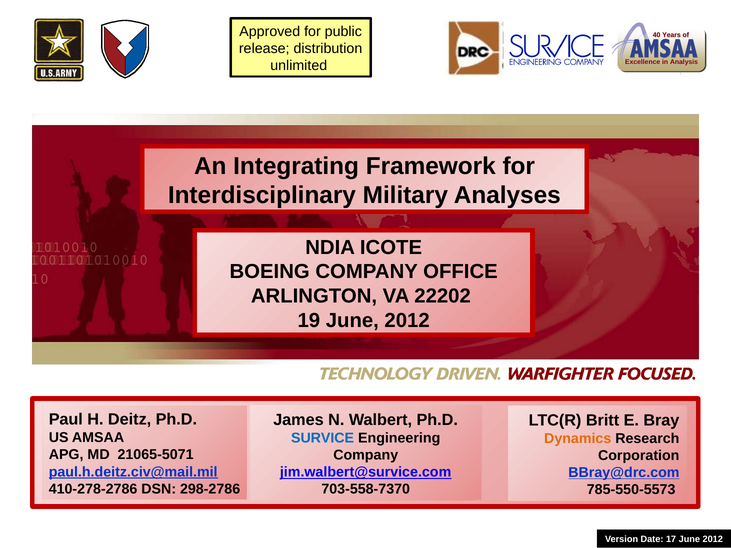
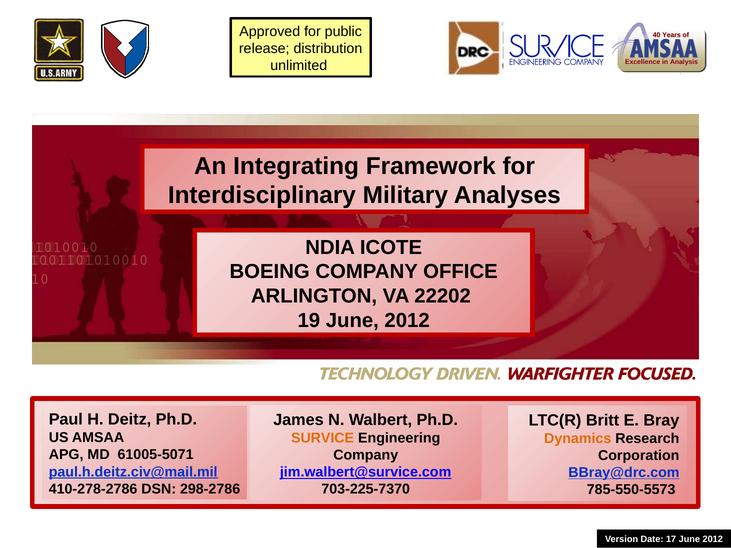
SURVICE colour: blue -> orange (323, 438)
21065-5071: 21065-5071 -> 61005-5071 (156, 455)
703-558-7370: 703-558-7370 -> 703-225-7370 (366, 489)
